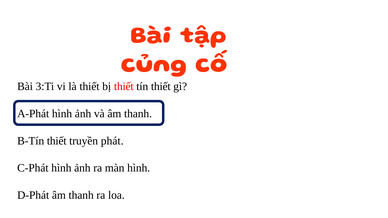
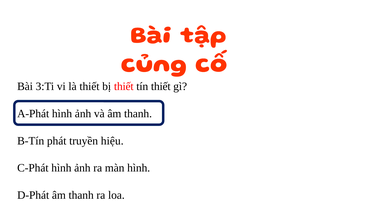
B-Tín thiết: thiết -> phát (57, 141)
phát: phát -> hiệu (112, 141)
